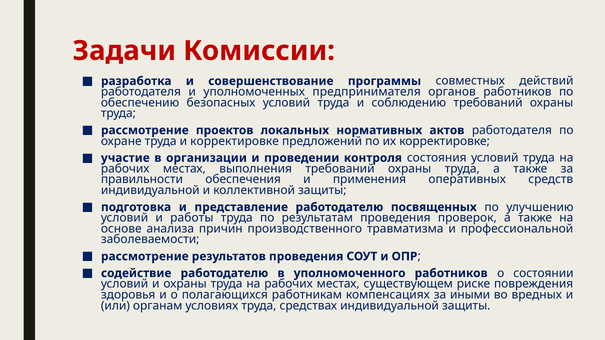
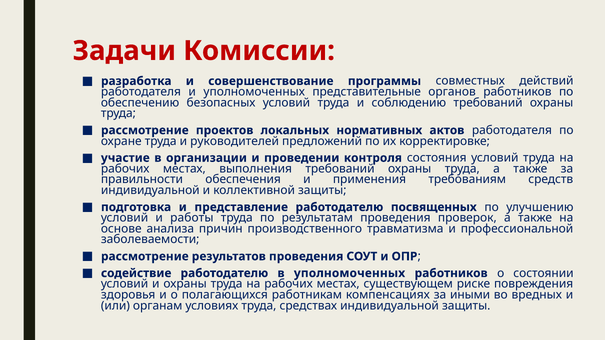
предпринимателя: предпринимателя -> представительные (367, 92)
и корректировке: корректировке -> руководителей (235, 141)
оперативных: оперативных -> требованиям (467, 180)
в уполномоченного: уполномоченного -> уполномоченных (350, 273)
